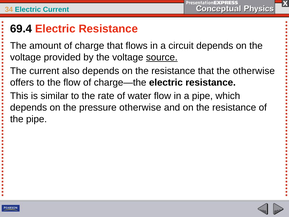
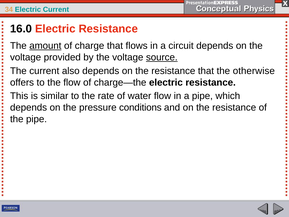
69.4: 69.4 -> 16.0 (21, 29)
amount underline: none -> present (45, 46)
pressure otherwise: otherwise -> conditions (140, 107)
